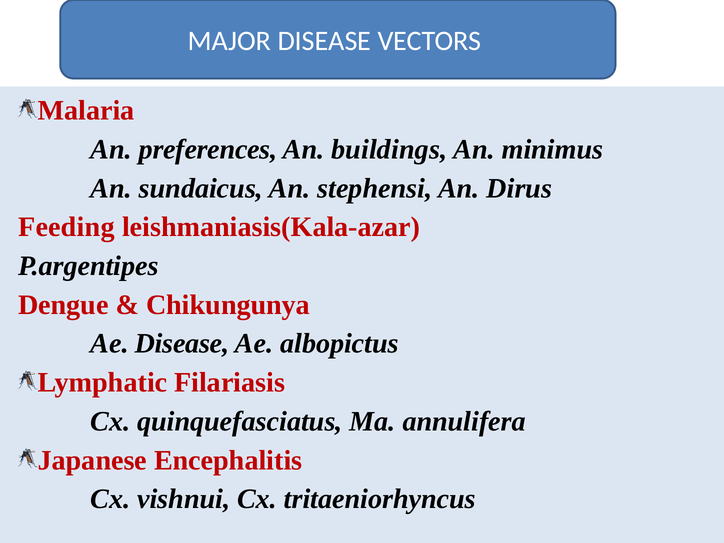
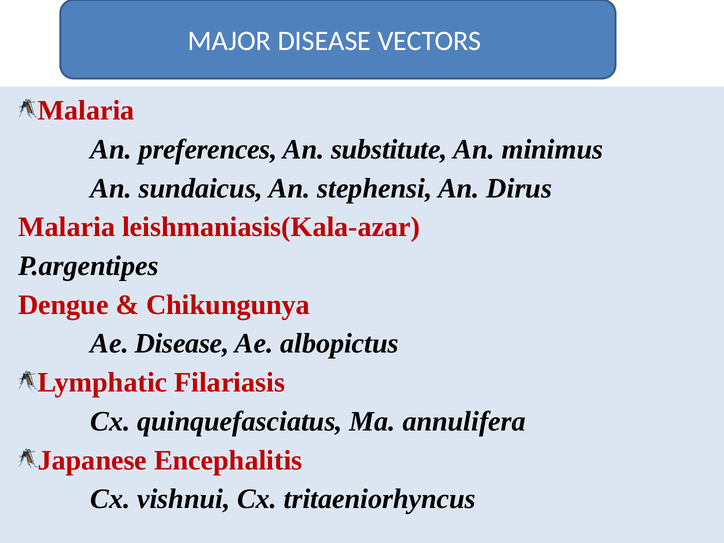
buildings: buildings -> substitute (389, 149)
Feeding: Feeding -> Malaria (67, 227)
